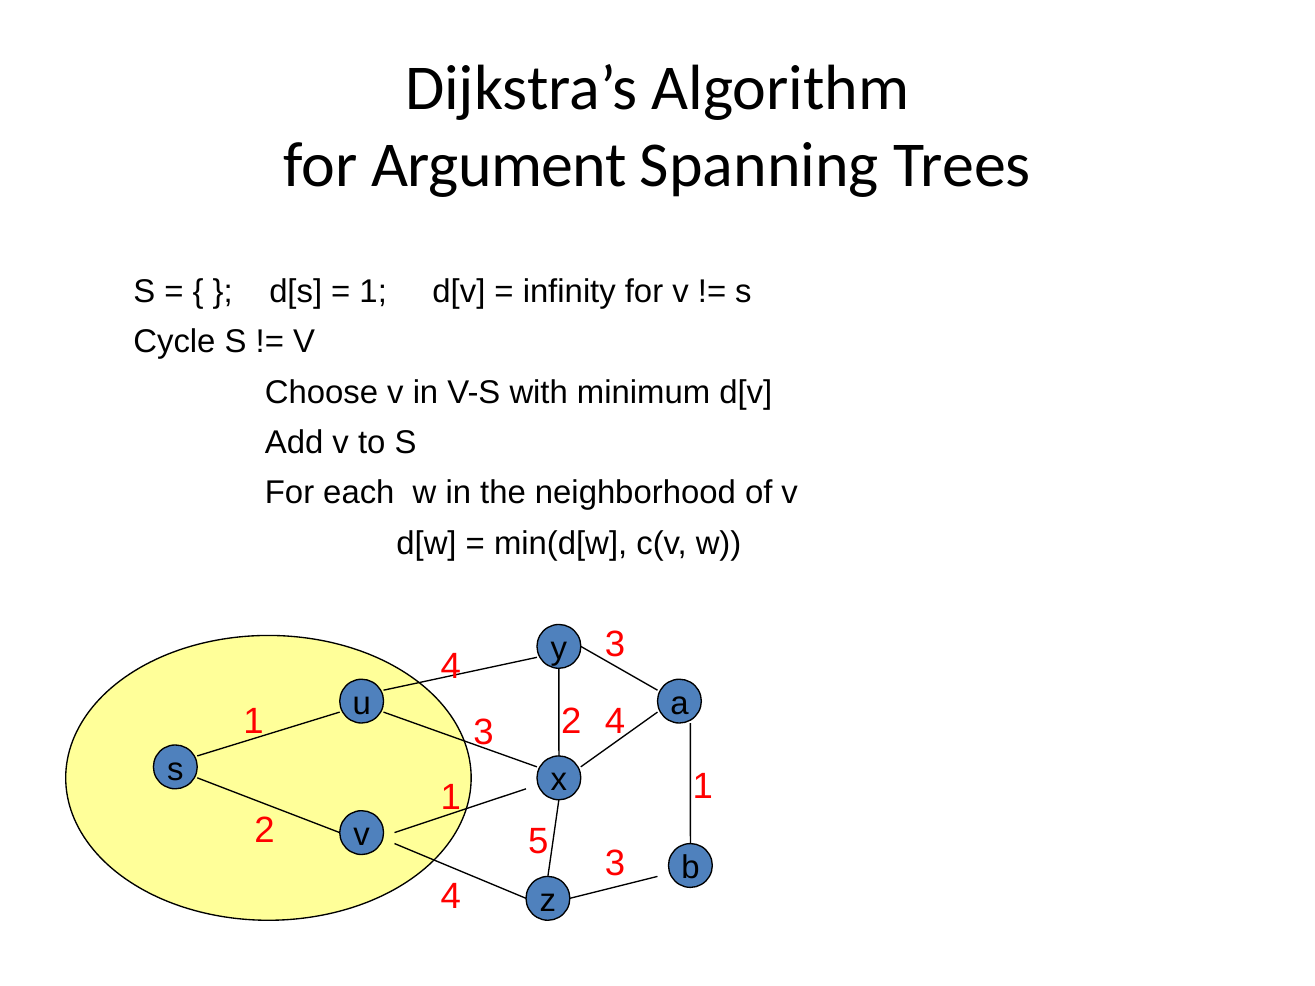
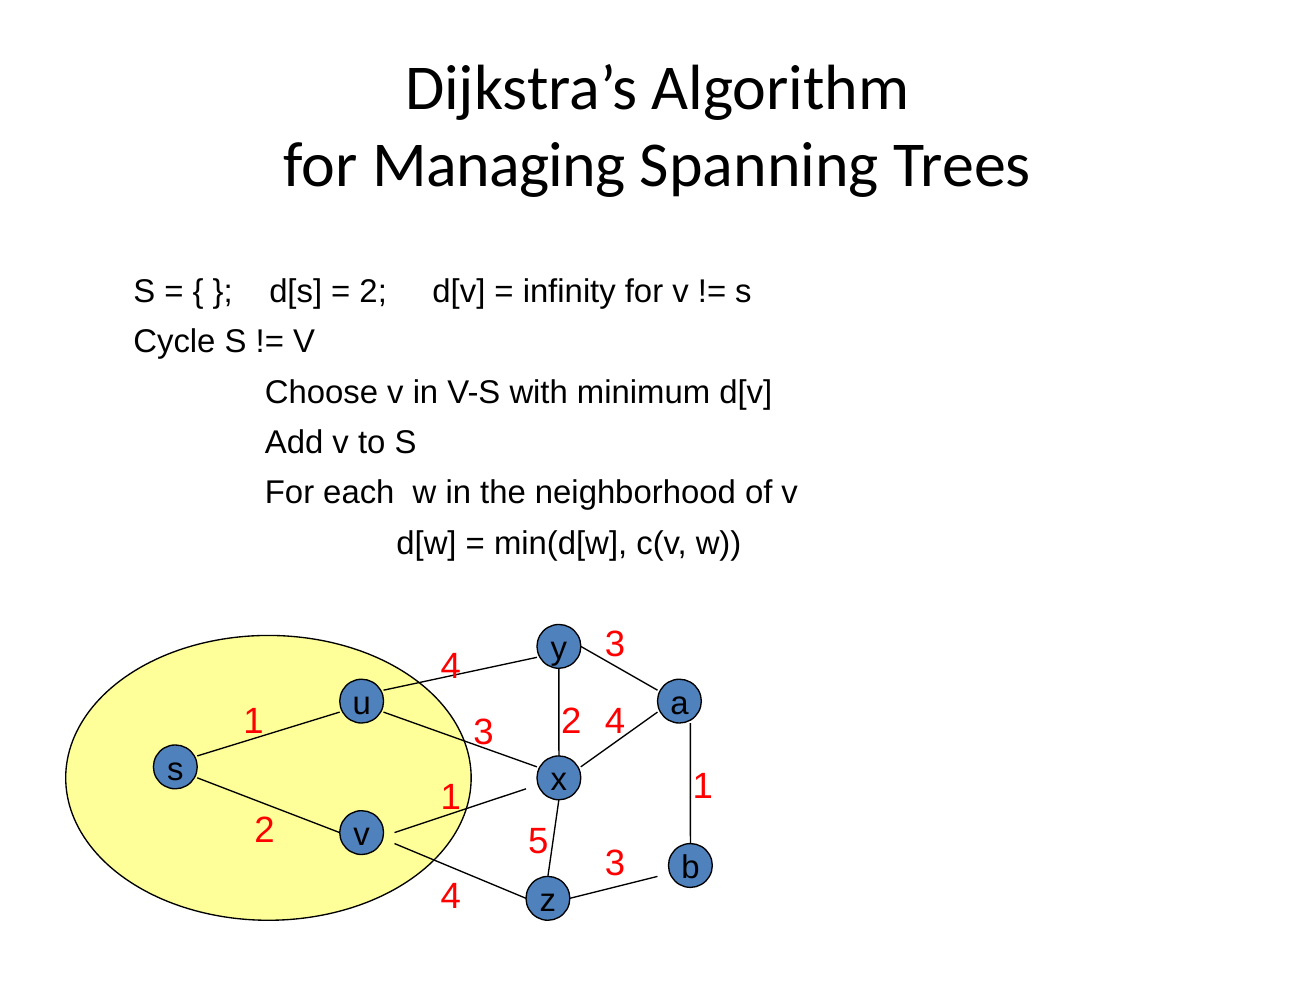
Argument: Argument -> Managing (499, 166)
1: 1 -> 2 (373, 291)
